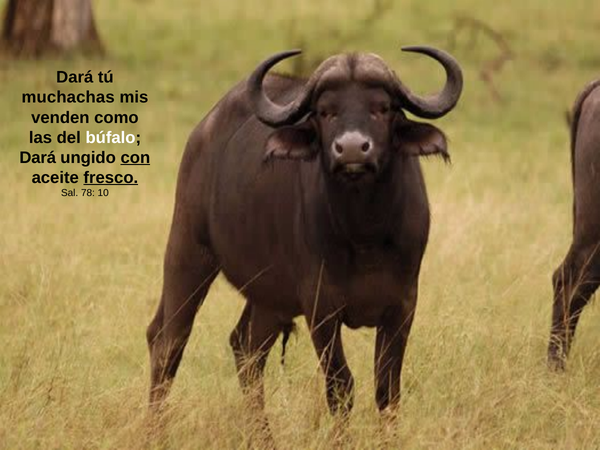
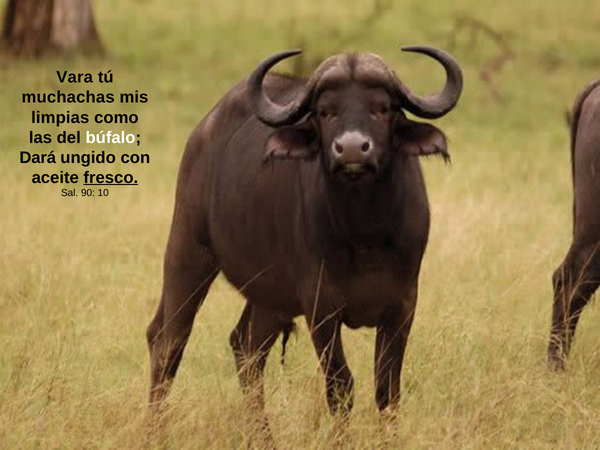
Dará: Dará -> Vara (75, 77)
venden: venden -> limpias (60, 117)
con underline: present -> none (135, 158)
78: 78 -> 90 (88, 193)
